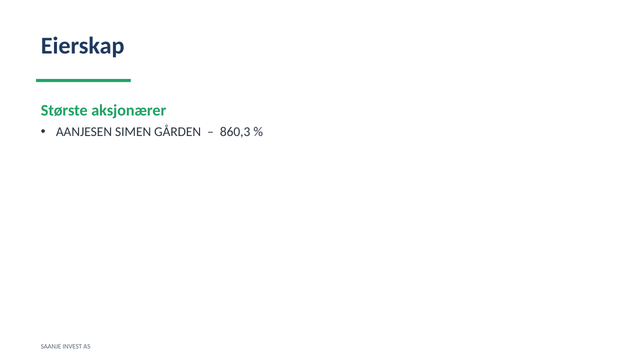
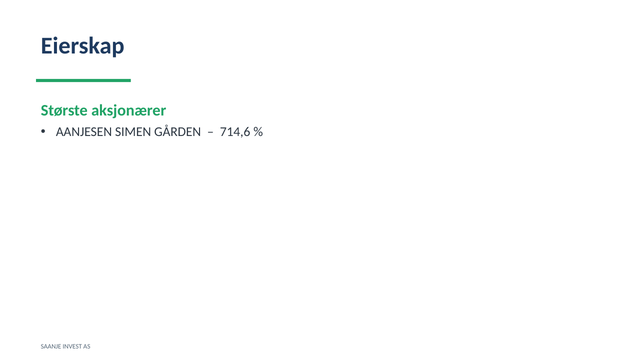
860,3: 860,3 -> 714,6 (235, 132)
